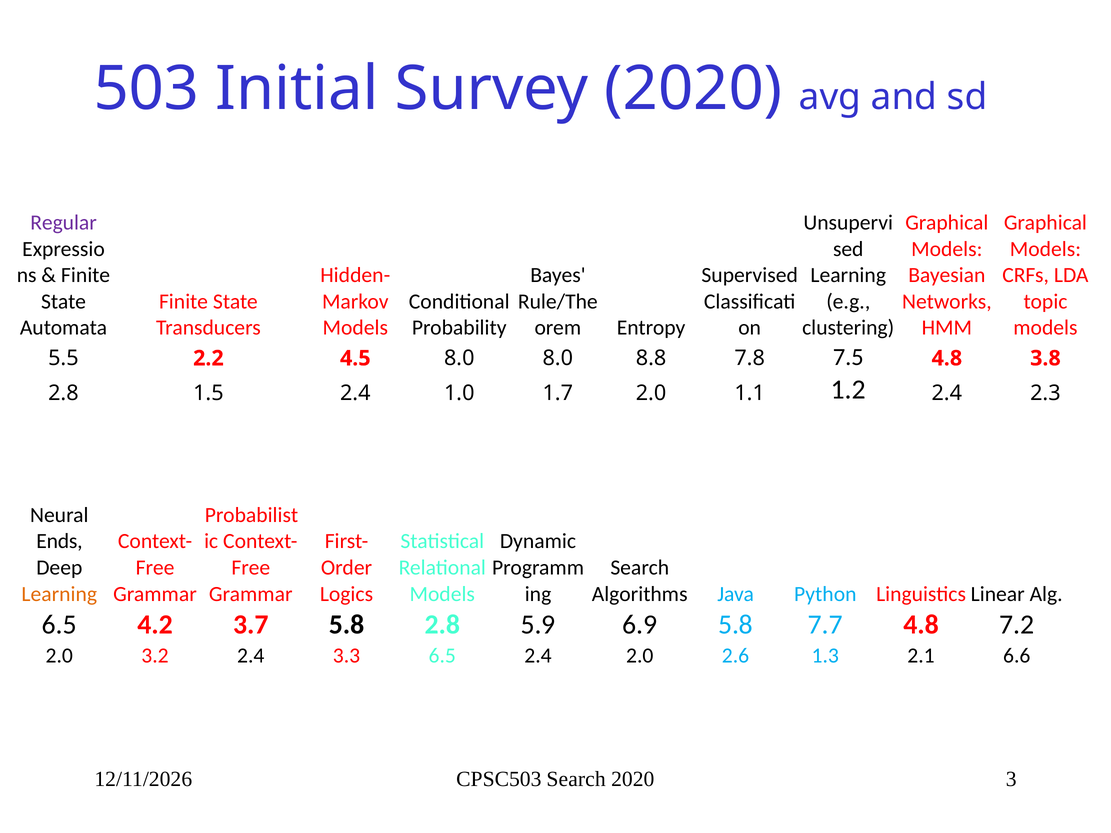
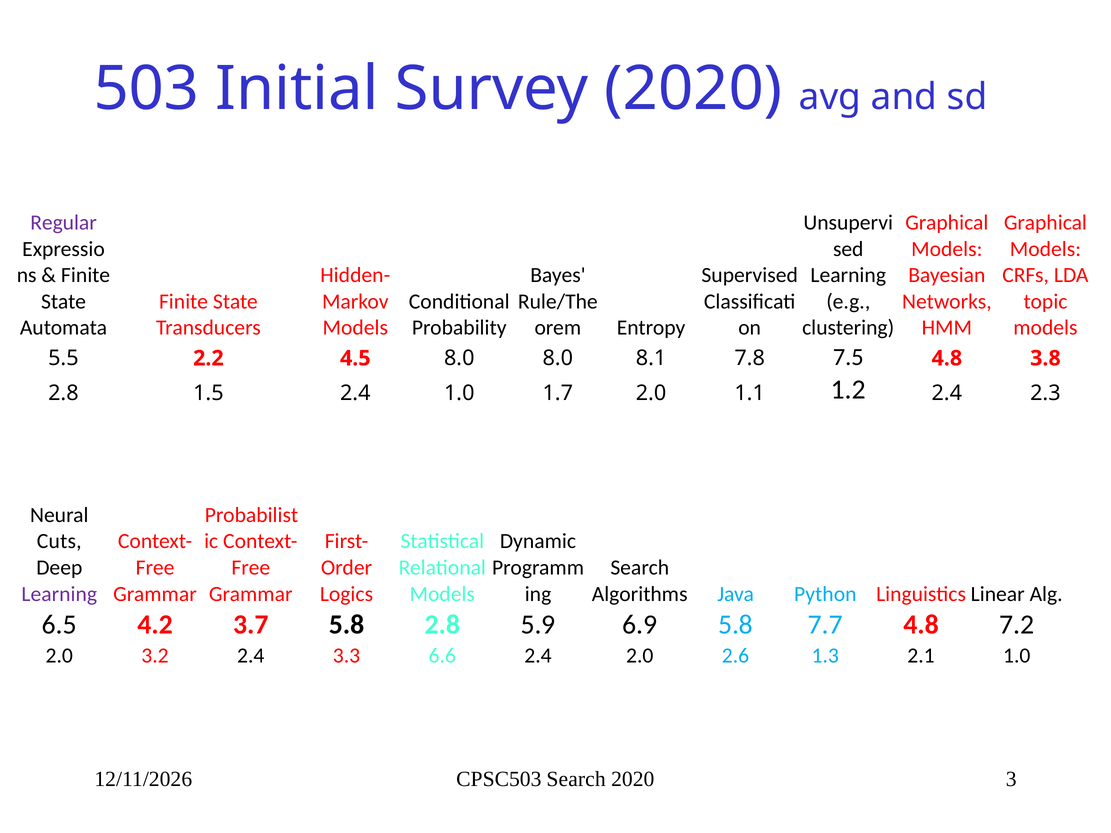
8.8: 8.8 -> 8.1 (651, 358)
Ends: Ends -> Cuts (59, 542)
Learning colour: orange -> purple (59, 594)
3.3 6.5: 6.5 -> 6.6 (442, 656)
2.1 6.6: 6.6 -> 1.0 (1017, 656)
